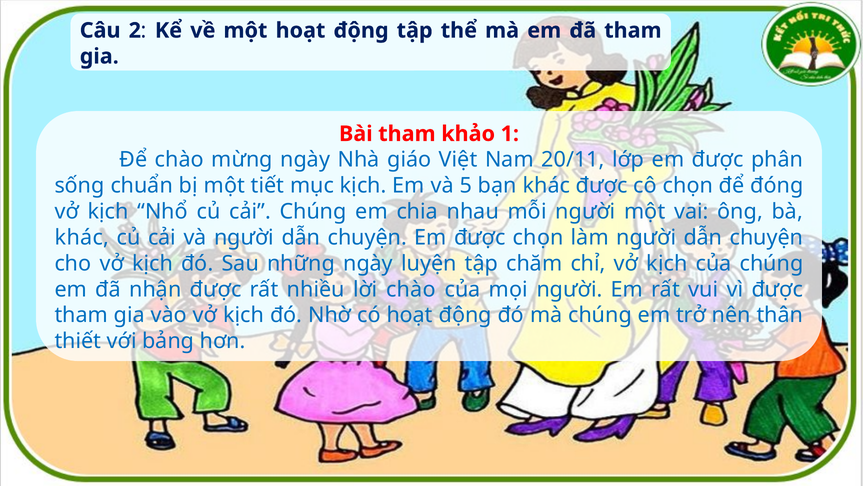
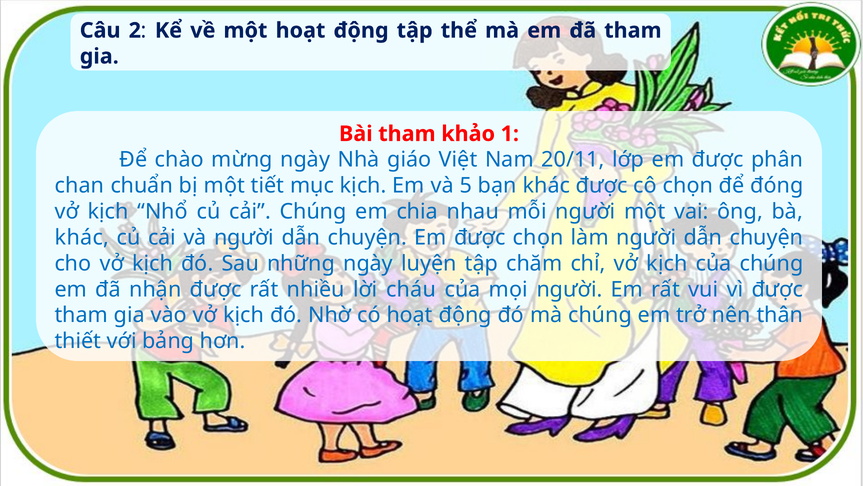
sống: sống -> chan (79, 185)
lời chào: chào -> cháu (411, 289)
